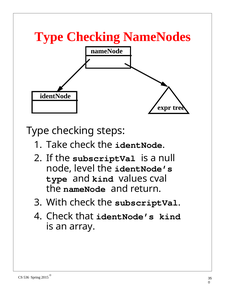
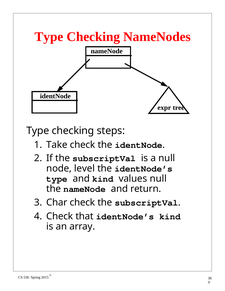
values cval: cval -> null (158, 179)
With: With -> Char (57, 203)
